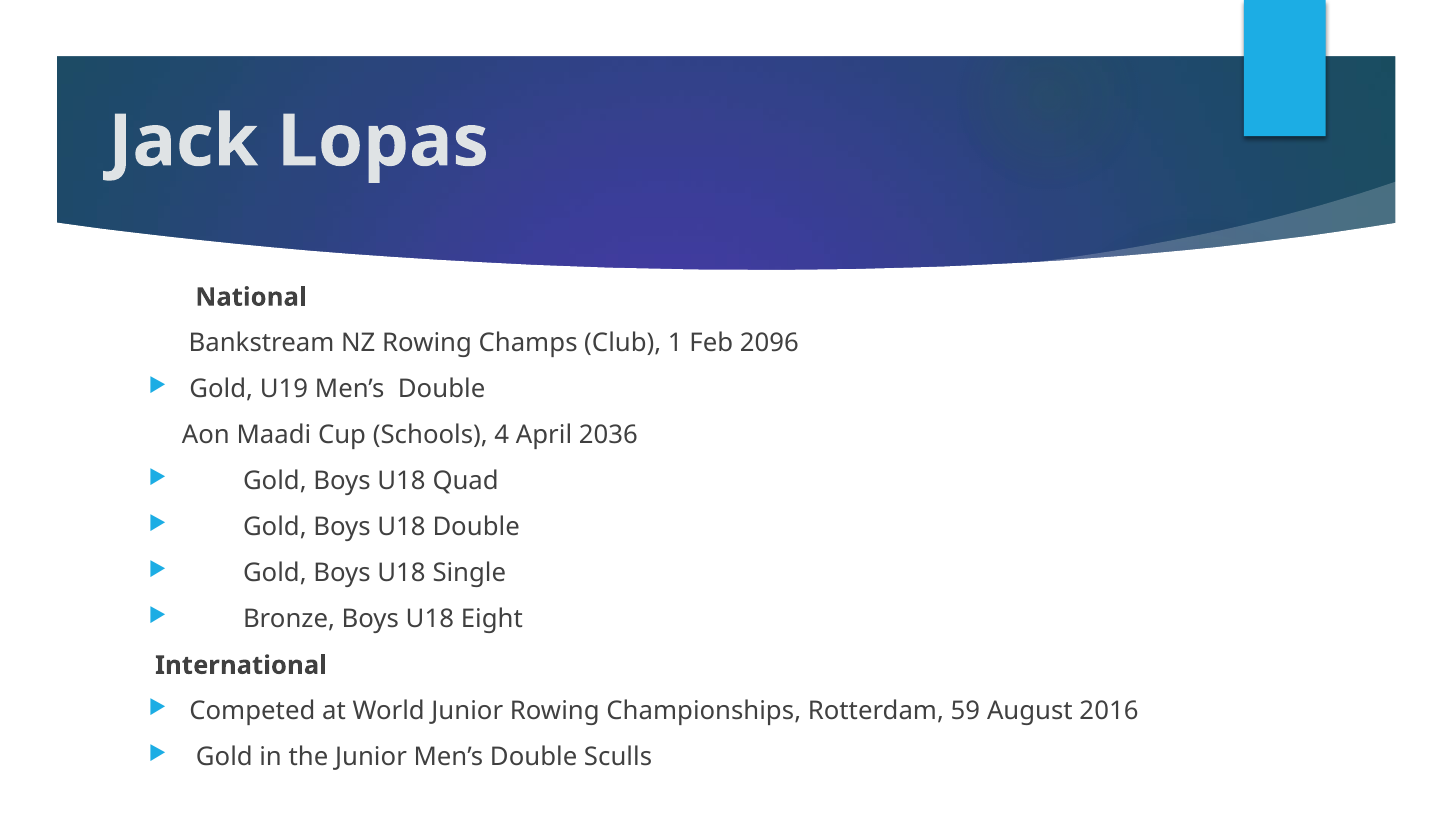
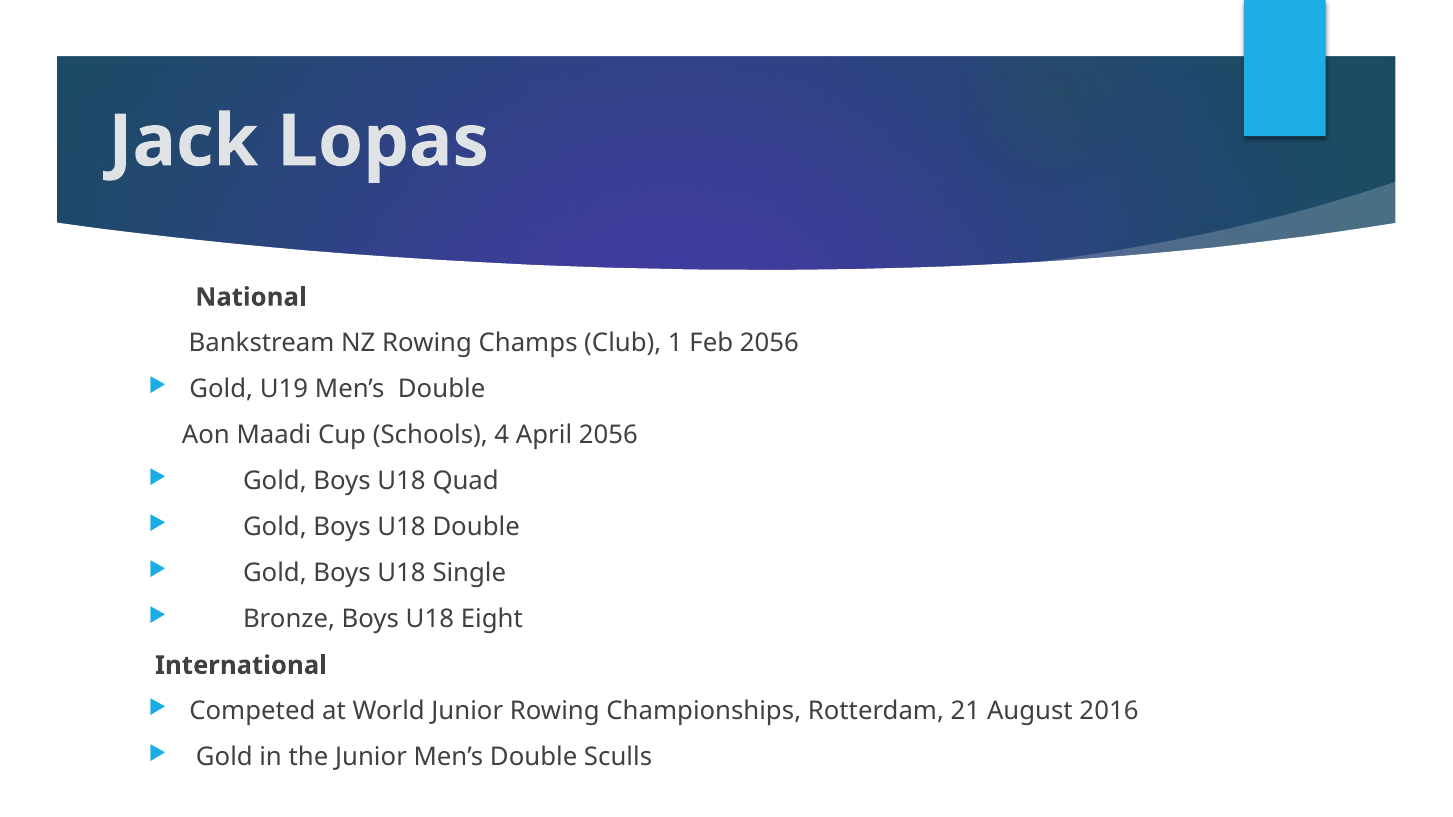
Feb 2096: 2096 -> 2056 (769, 343)
April 2036: 2036 -> 2056 (608, 435)
59: 59 -> 21 (965, 712)
